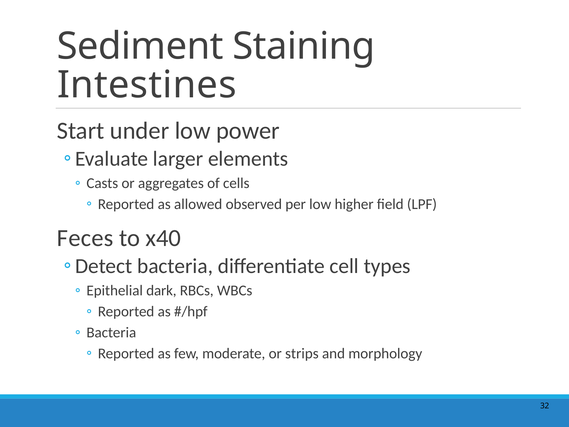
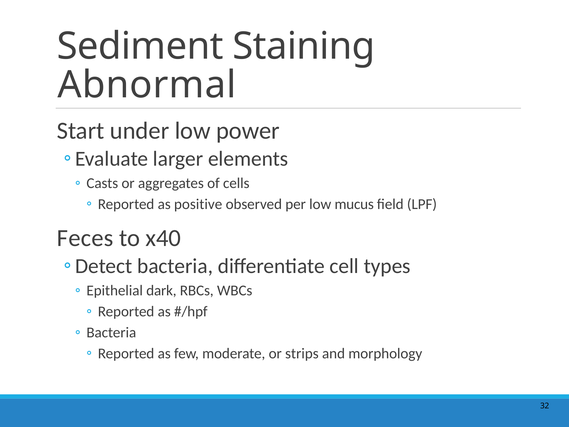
Intestines: Intestines -> Abnormal (147, 85)
allowed: allowed -> positive (198, 204)
higher: higher -> mucus (354, 204)
